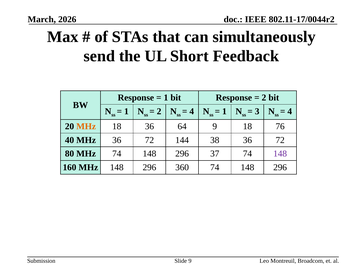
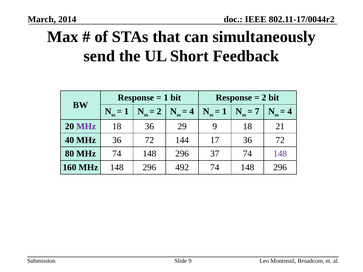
2026: 2026 -> 2014 (67, 19)
3: 3 -> 7 (257, 111)
MHz colour: orange -> purple (86, 126)
64: 64 -> 29 (182, 126)
76: 76 -> 21 (280, 126)
38: 38 -> 17 (215, 140)
360: 360 -> 492 (182, 168)
